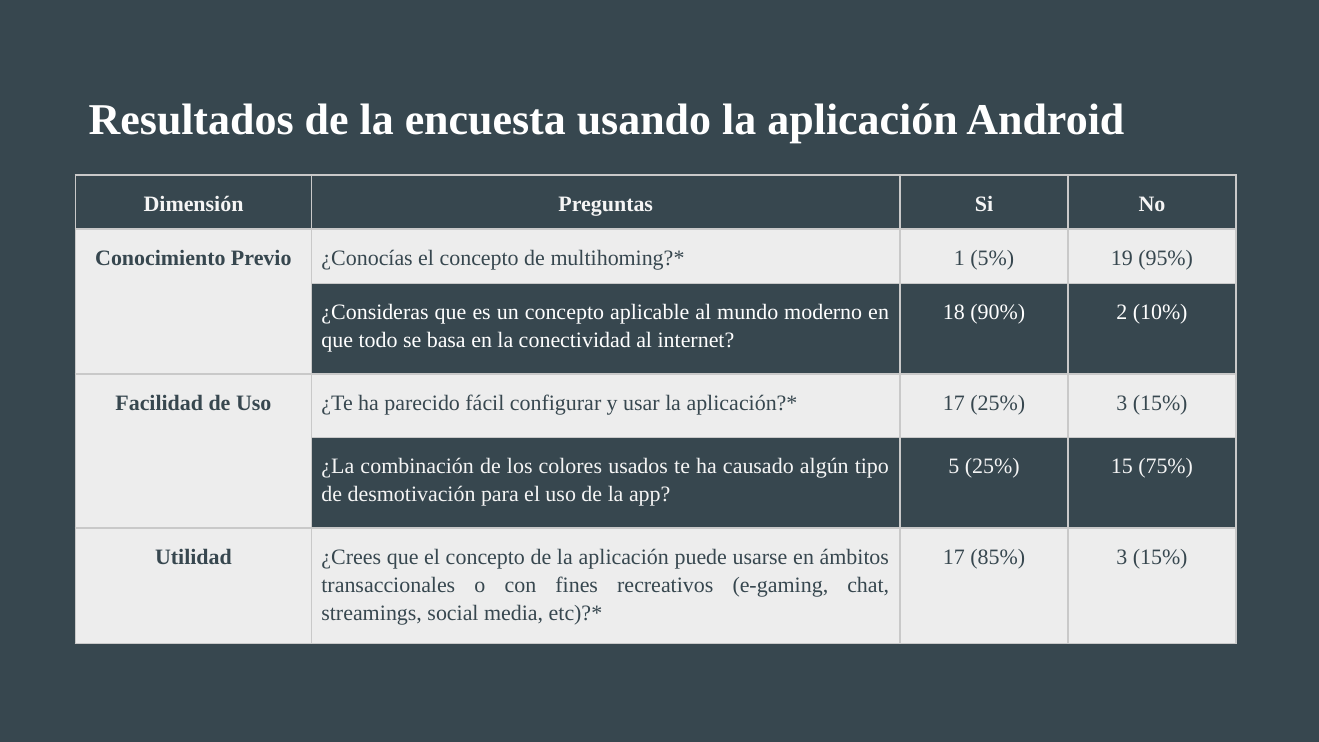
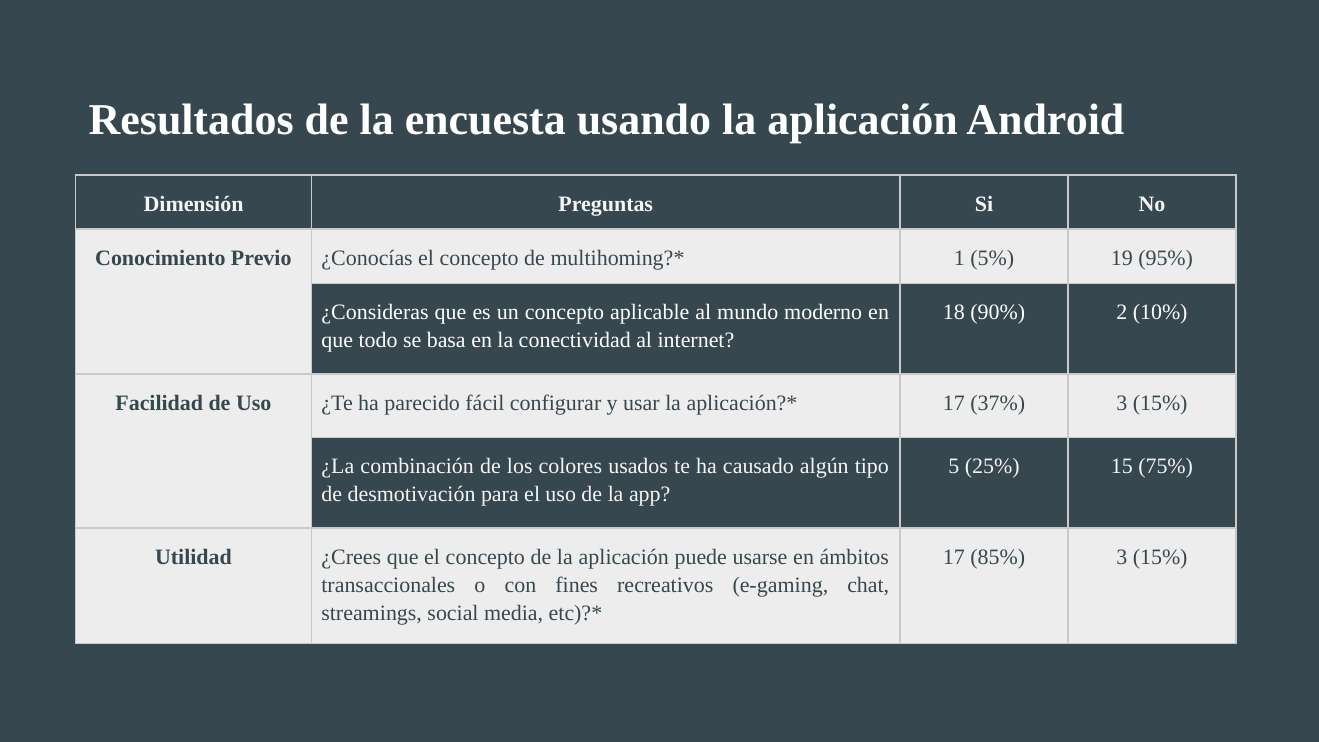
17 25%: 25% -> 37% (998, 403)
